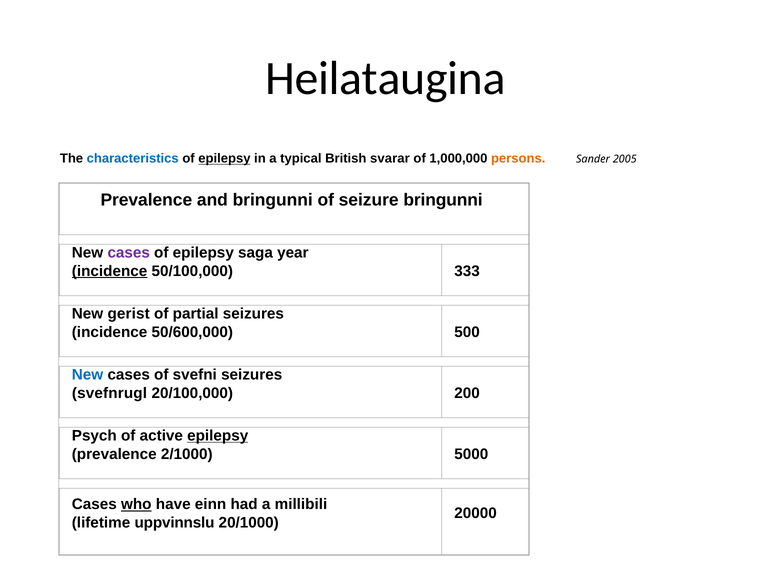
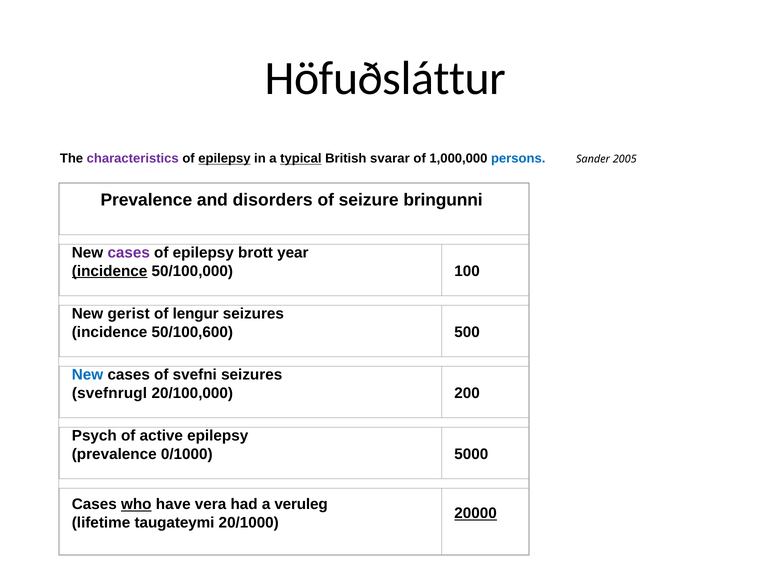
Heilataugina: Heilataugina -> Höfuðsláttur (385, 78)
characteristics colour: blue -> purple (133, 159)
typical underline: none -> present (301, 159)
persons colour: orange -> blue (518, 159)
and bringunni: bringunni -> disorders (273, 200)
saga: saga -> brott (255, 253)
333: 333 -> 100 (467, 271)
partial: partial -> lengur (196, 314)
50/600,000: 50/600,000 -> 50/100,600 (192, 332)
epilepsy underline: present -> none (218, 436)
2/1000: 2/1000 -> 0/1000 (187, 454)
einn: einn -> vera (211, 504)
millibili: millibili -> veruleg (301, 504)
20000 underline: none -> present (476, 513)
uppvinnslu: uppvinnslu -> taugateymi (175, 523)
